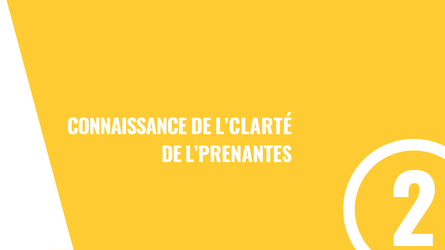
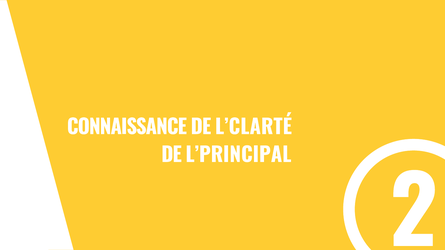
L’PRENANTES: L’PRENANTES -> L’PRINCIPAL (238, 155)
